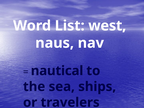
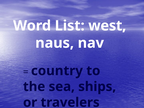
nautical: nautical -> country (57, 71)
